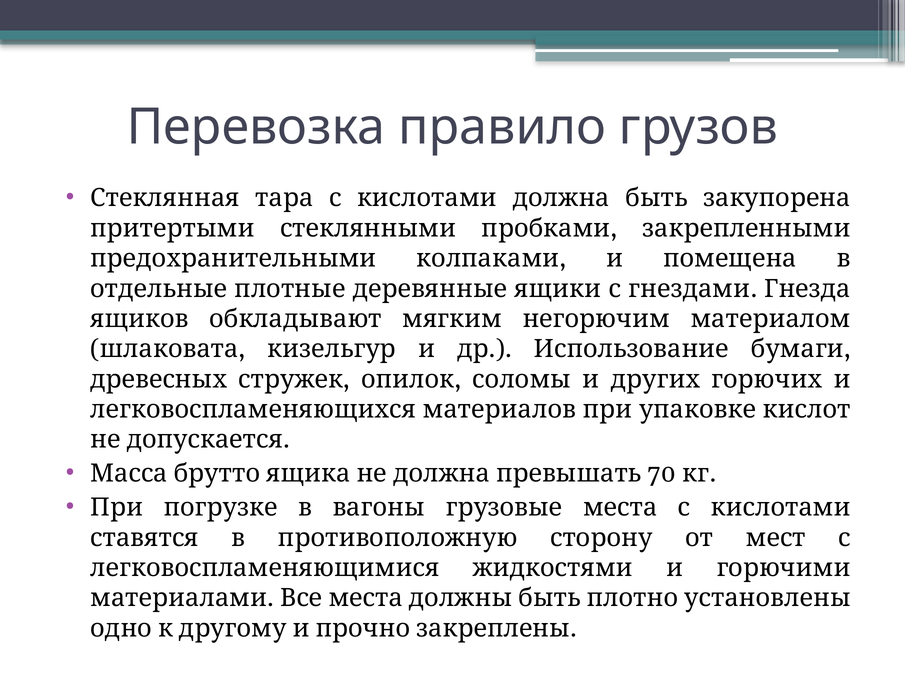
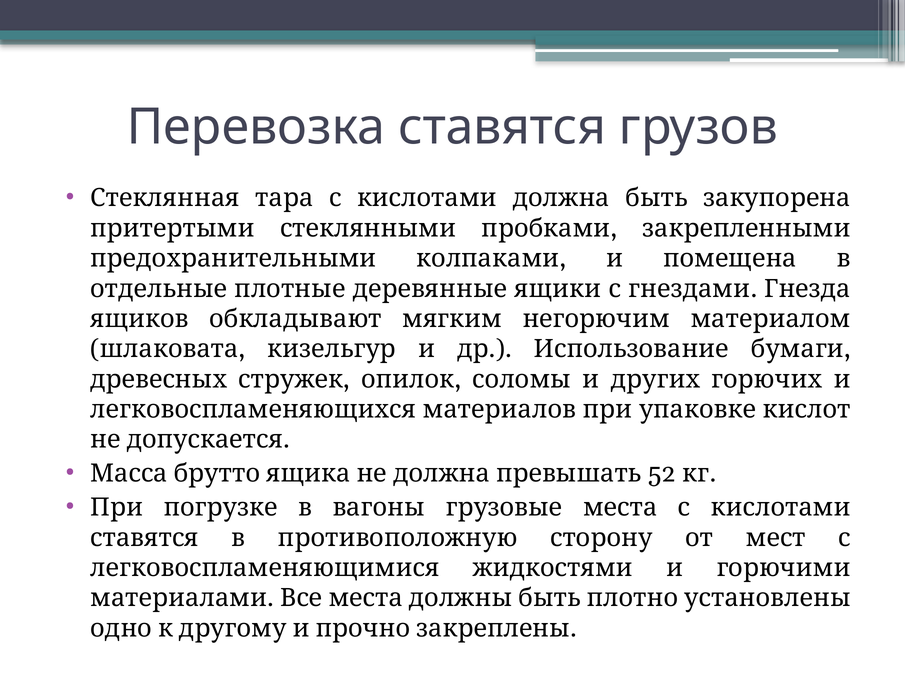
Перевозка правило: правило -> ставятся (502, 127)
70: 70 -> 52 (662, 473)
